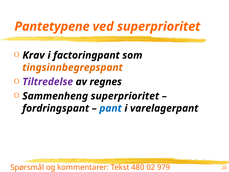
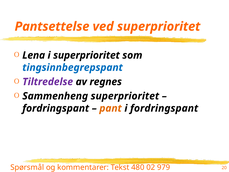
Pantetypene: Pantetypene -> Pantsettelse (52, 26)
Krav: Krav -> Lena (34, 55)
i factoringpant: factoringpant -> superprioritet (87, 55)
tingsinnbegrepspant colour: orange -> blue (73, 67)
pant colour: blue -> orange (111, 108)
i varelagerpant: varelagerpant -> fordringspant (164, 108)
